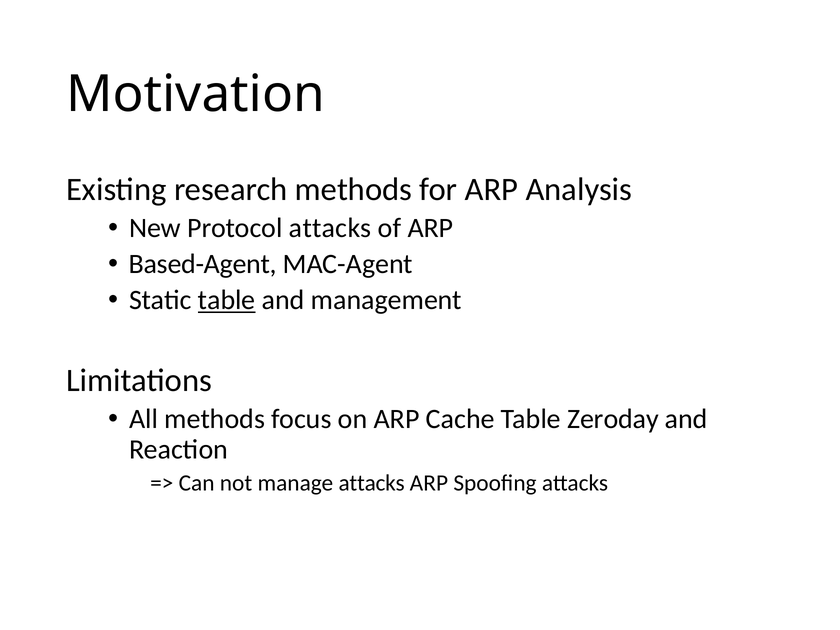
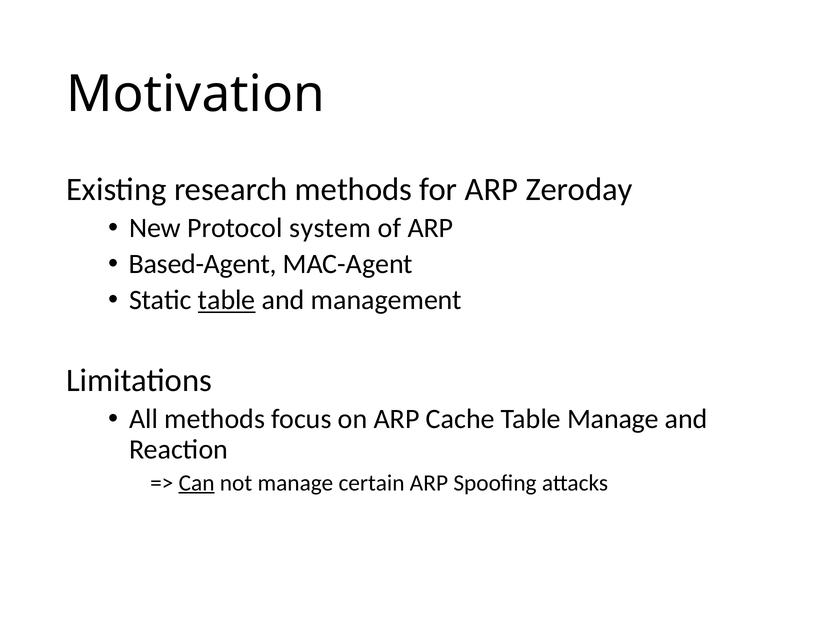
Analysis: Analysis -> Zeroday (579, 189)
Protocol attacks: attacks -> system (330, 228)
Table Zeroday: Zeroday -> Manage (613, 419)
Can underline: none -> present (197, 483)
manage attacks: attacks -> certain (372, 483)
